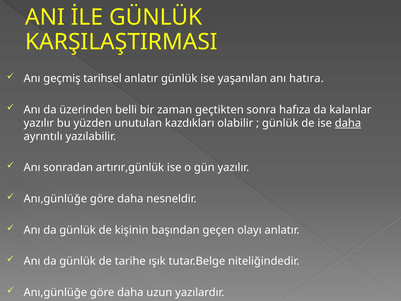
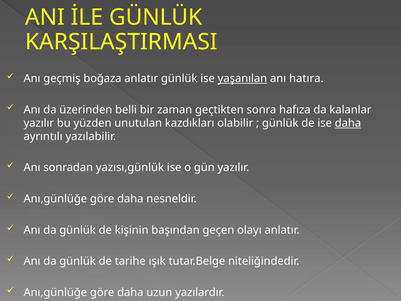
tarihsel: tarihsel -> boğaza (102, 78)
yaşanılan underline: none -> present (242, 78)
artırır,günlük: artırır,günlük -> yazısı,günlük (130, 168)
